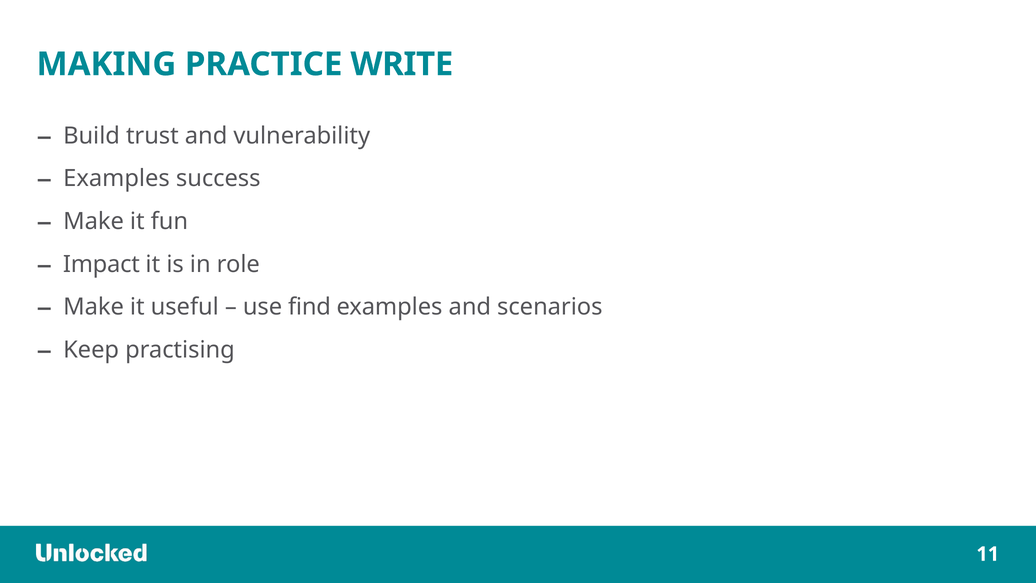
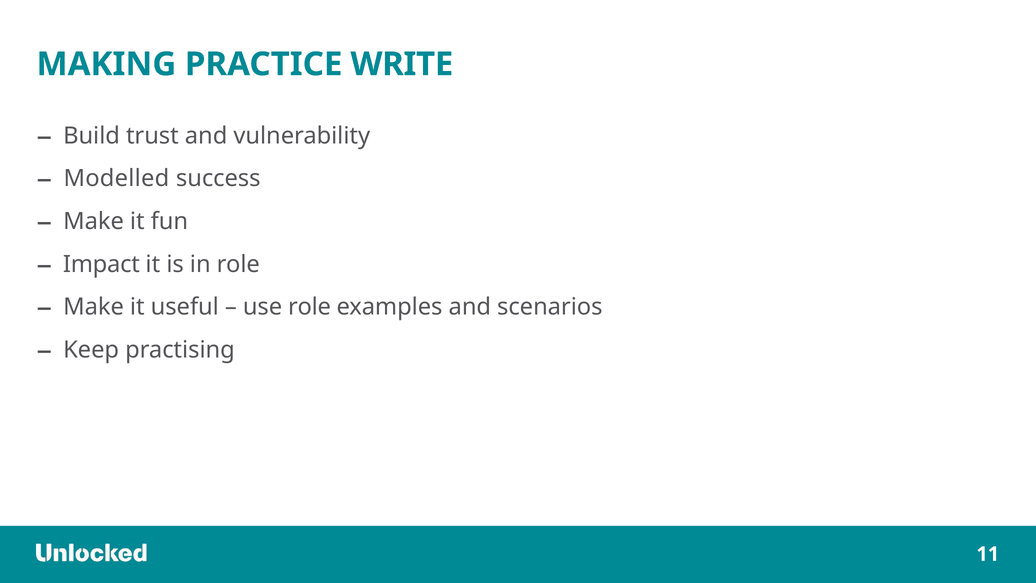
Examples: Examples -> Modelled (116, 179)
use find: find -> role (309, 307)
